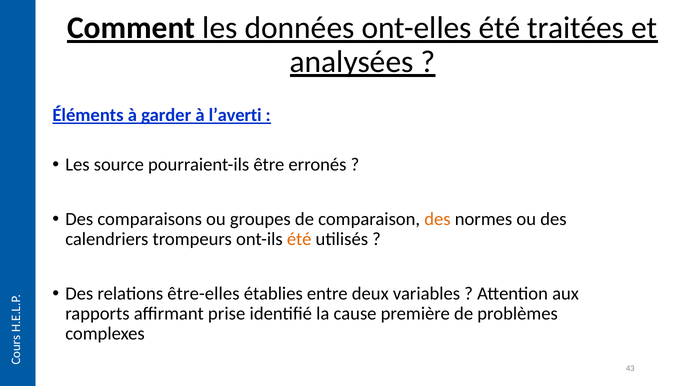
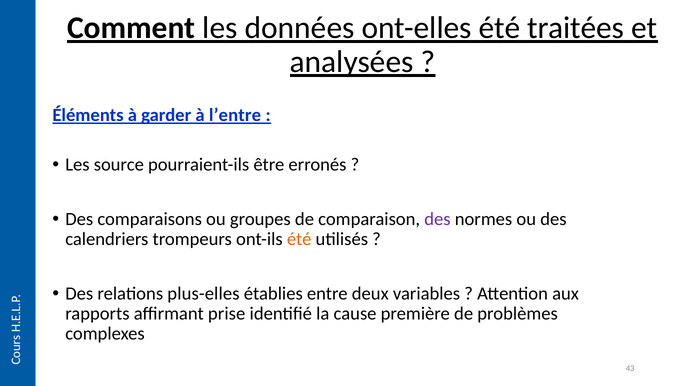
l’averti: l’averti -> l’entre (235, 115)
des colour: orange -> purple (437, 219)
être-elles: être-elles -> plus-elles (203, 294)
